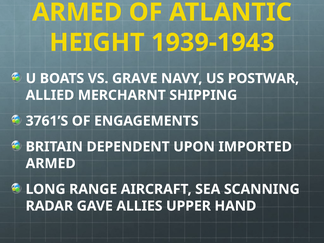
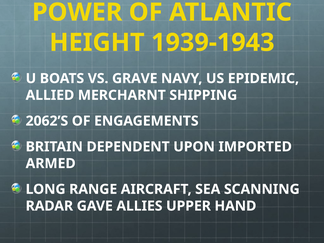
ARMED: ARMED -> POWER (77, 12)
POSTWAR: POSTWAR -> EPIDEMIC (263, 78)
3761’S: 3761’S -> 2062’S (47, 121)
